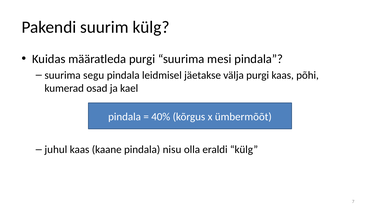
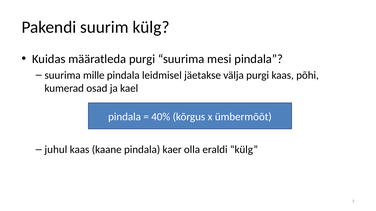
segu: segu -> mille (94, 75)
nisu: nisu -> kaer (172, 150)
